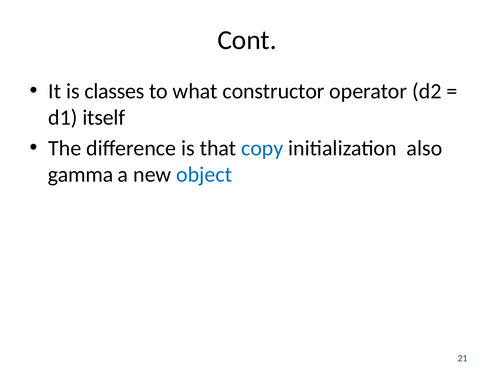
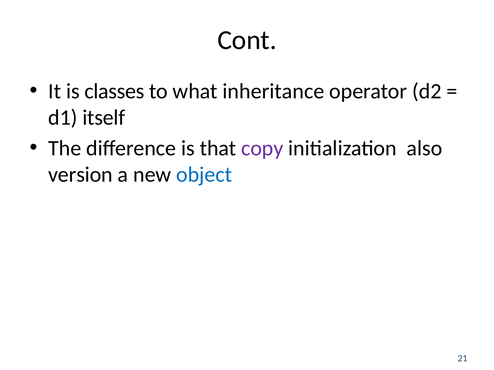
constructor: constructor -> inheritance (273, 91)
copy colour: blue -> purple (262, 148)
gamma: gamma -> version (80, 175)
